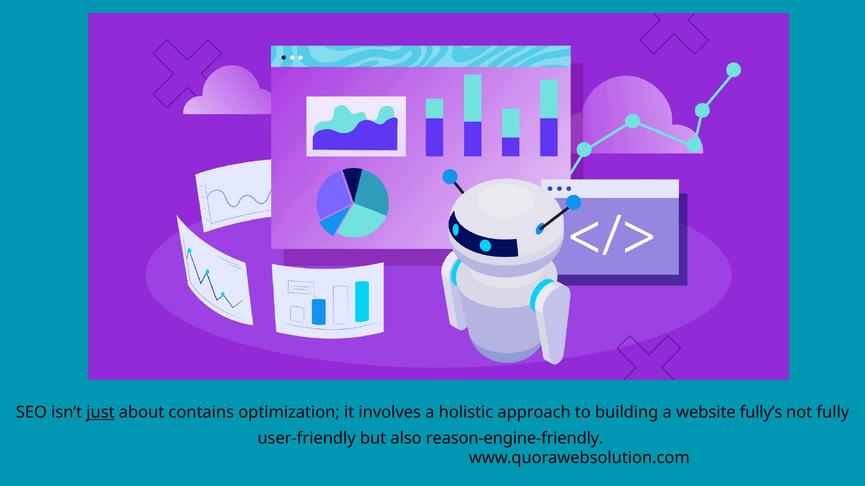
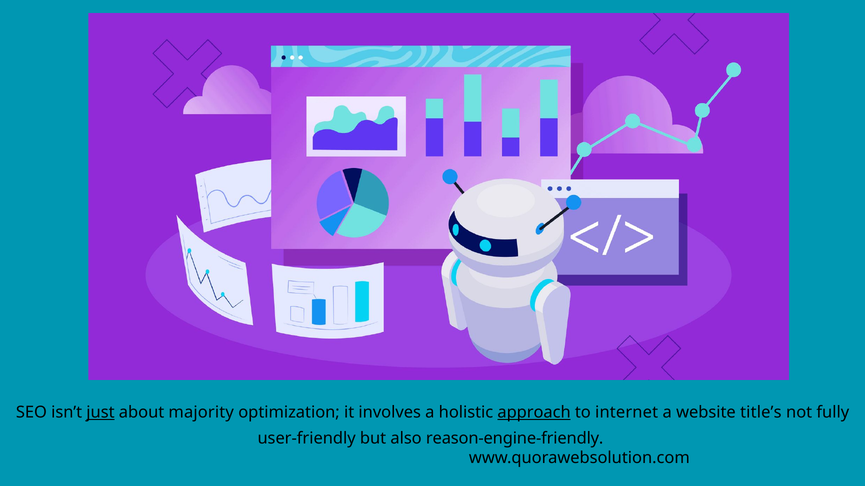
contains: contains -> majority (201, 413)
approach underline: none -> present (534, 413)
building: building -> internet (627, 413)
fully’s: fully’s -> title’s (761, 413)
